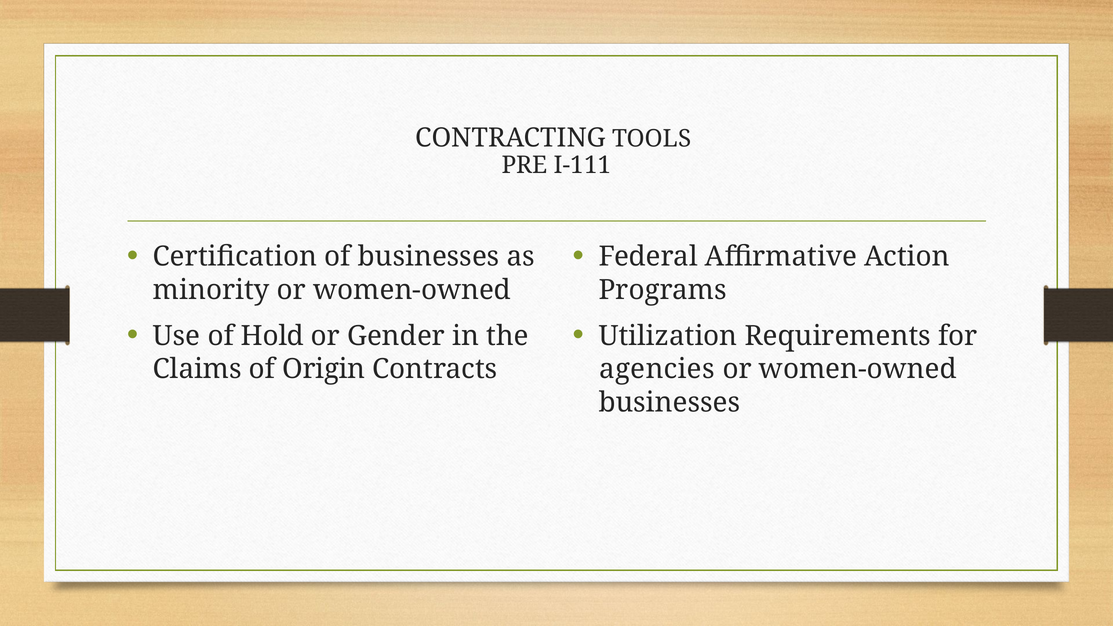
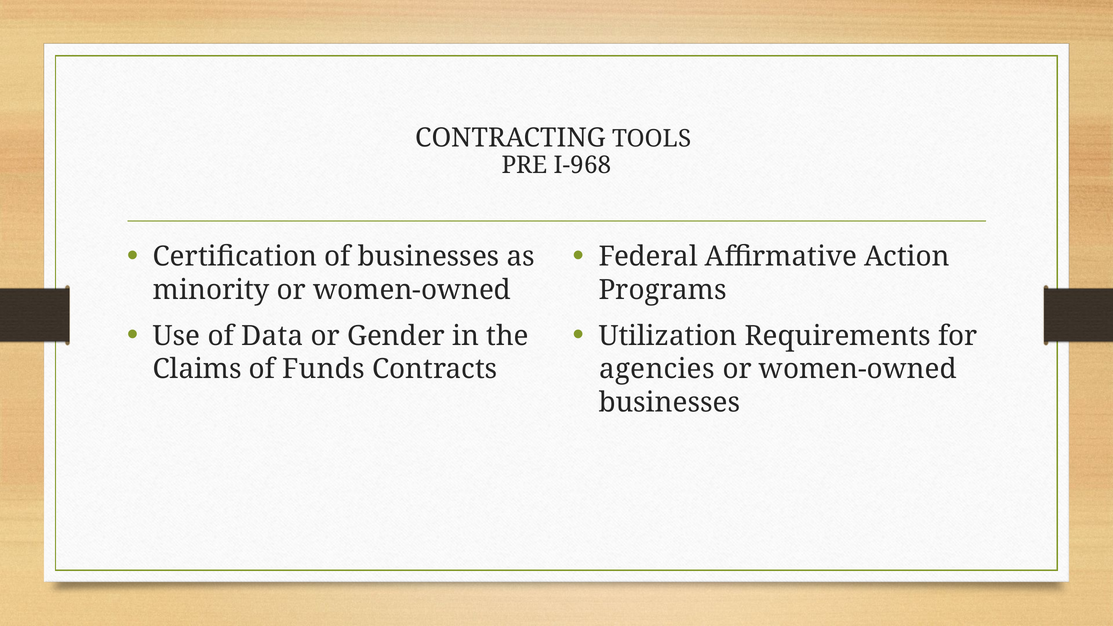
I-111: I-111 -> I-968 (583, 165)
Hold: Hold -> Data (272, 336)
Origin: Origin -> Funds (324, 369)
